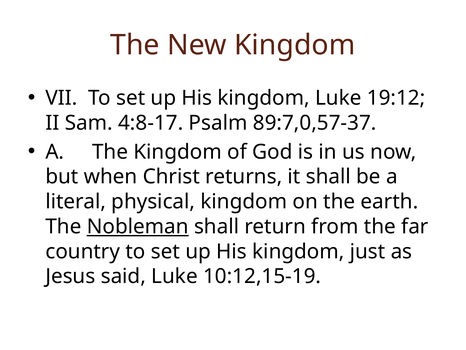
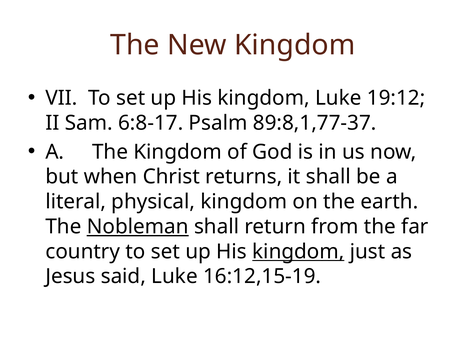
4:8-17: 4:8-17 -> 6:8-17 (151, 123)
89:7,0,57-37: 89:7,0,57-37 -> 89:8,1,77-37 (315, 123)
kingdom underline: none -> present (298, 251)
10:12,15-19: 10:12,15-19 -> 16:12,15-19 (262, 276)
